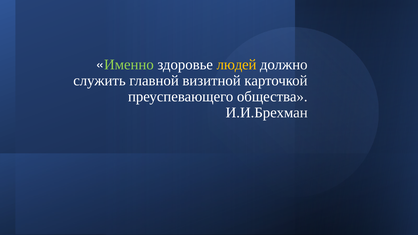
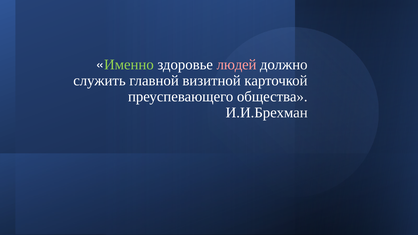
людей colour: yellow -> pink (237, 65)
